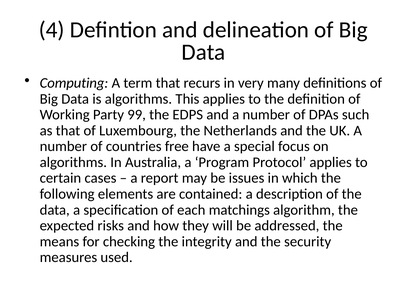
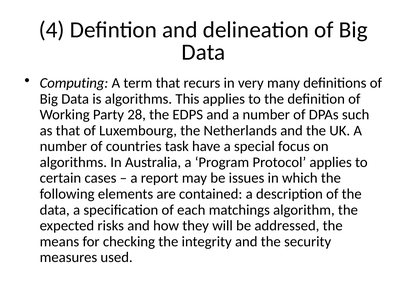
99: 99 -> 28 (137, 115)
free: free -> task (177, 147)
